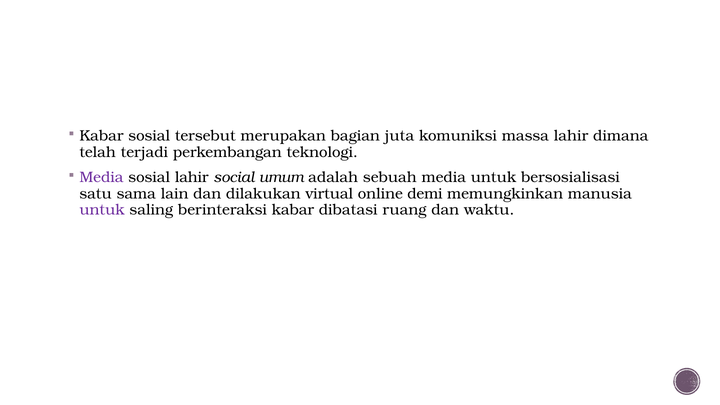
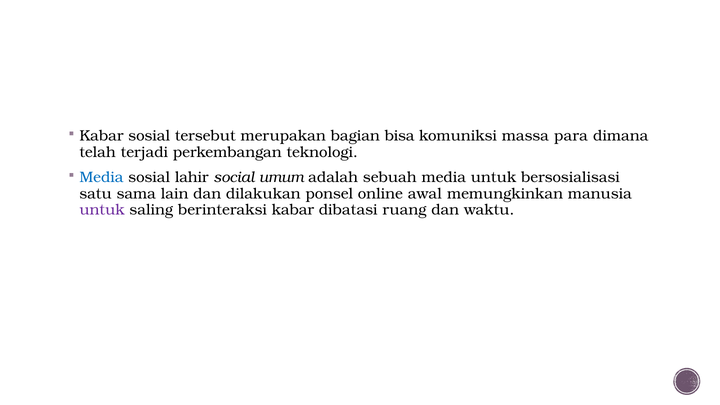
juta: juta -> bisa (400, 136)
massa lahir: lahir -> para (571, 136)
Media colour: purple -> blue (101, 177)
virtual: virtual -> ponsel (329, 194)
demi: demi -> awal (425, 194)
